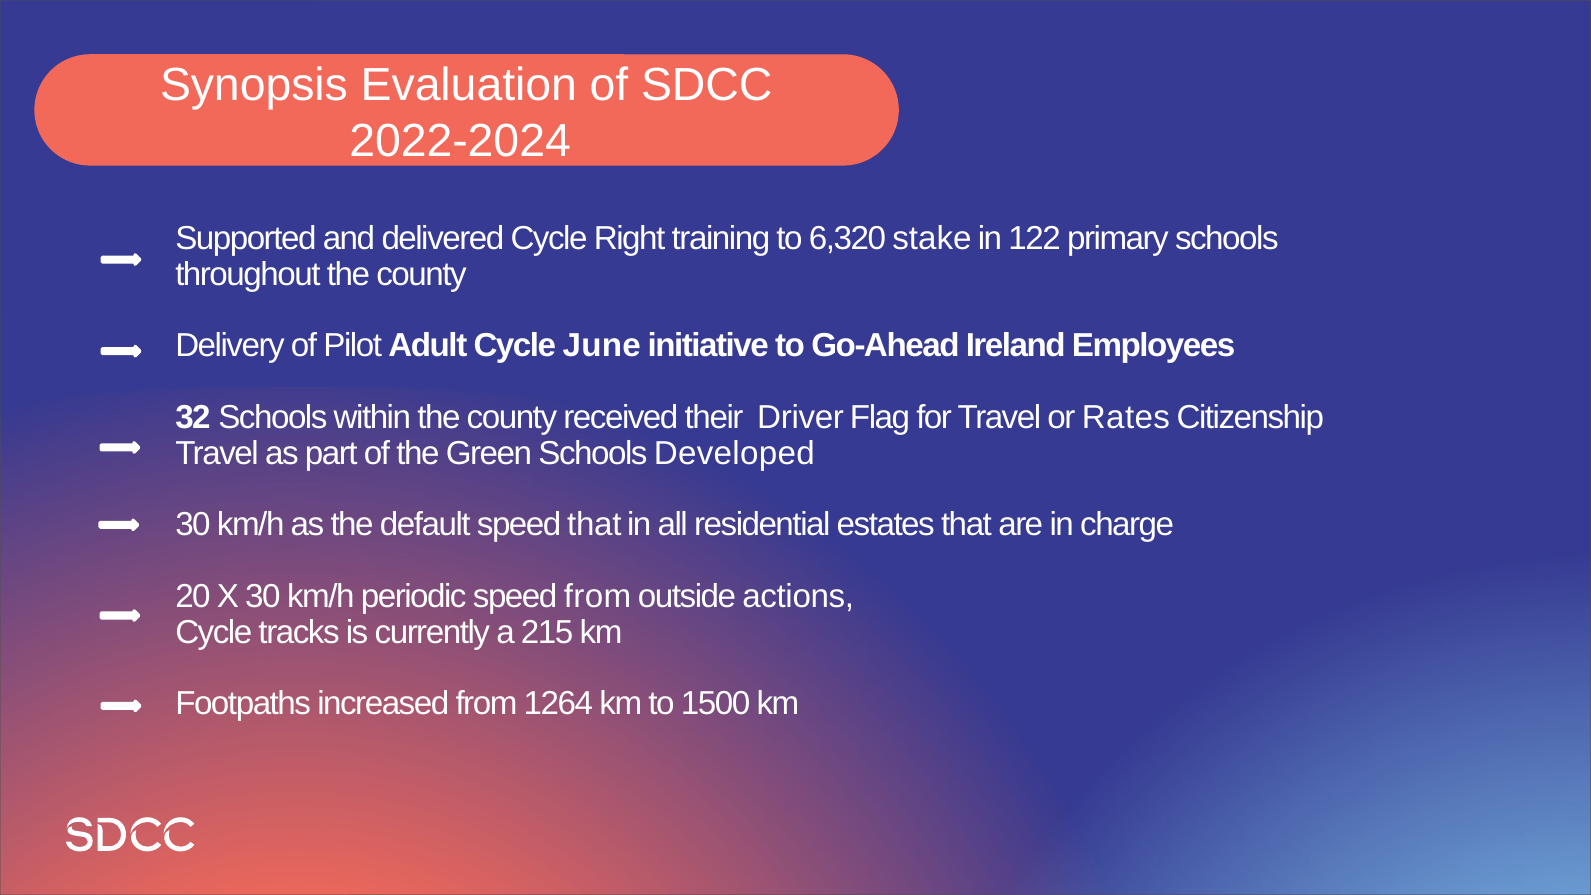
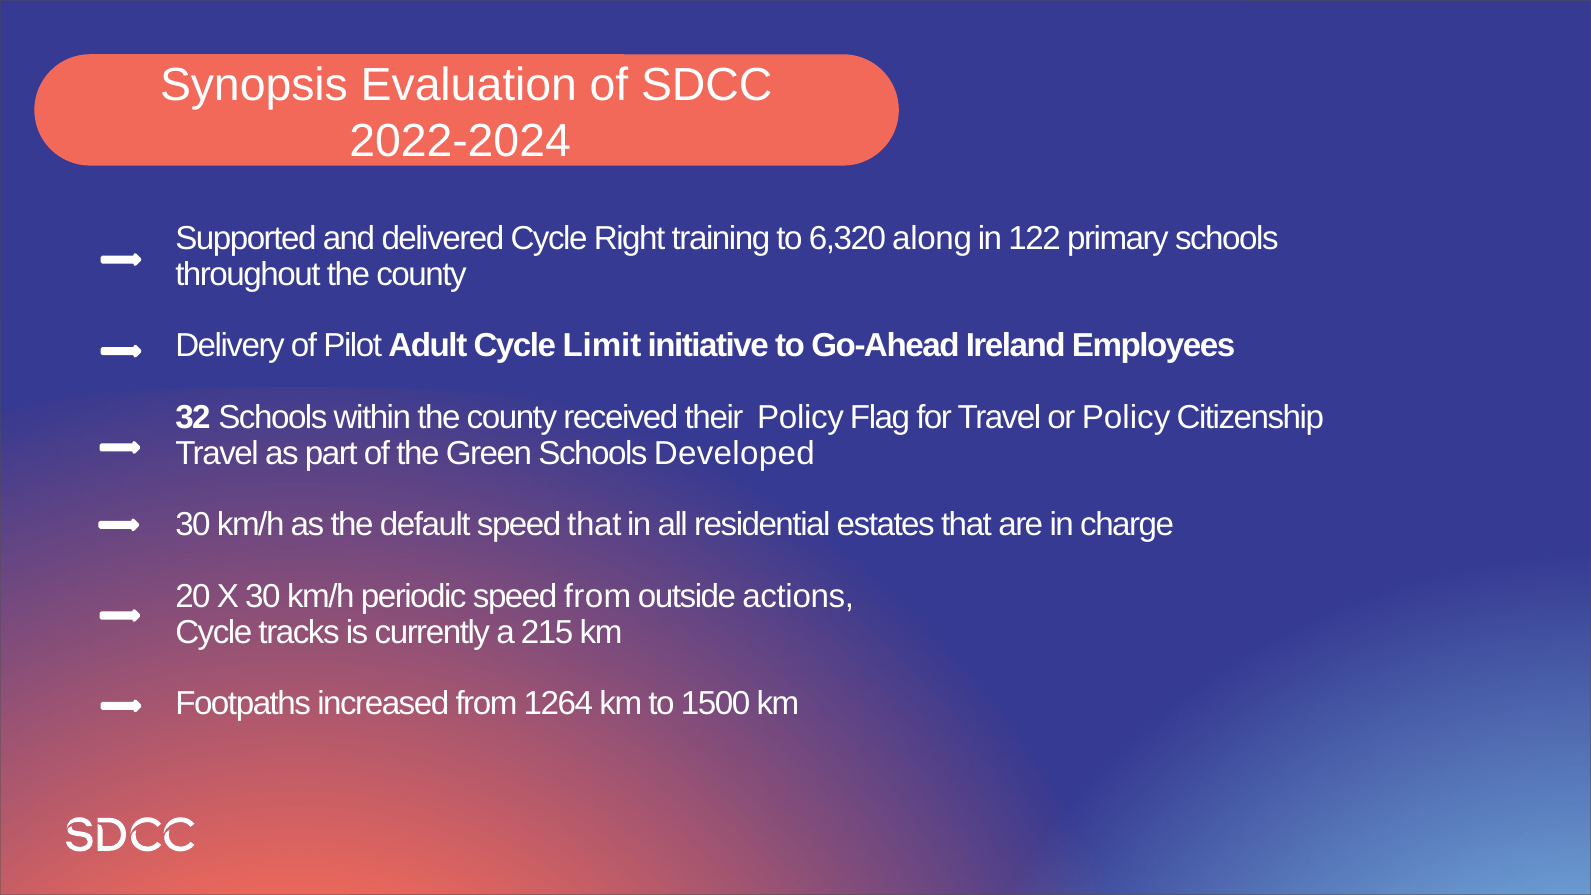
stake: stake -> along (932, 238)
June: June -> Limit (602, 346)
their Driver: Driver -> Policy (801, 417)
or Rates: Rates -> Policy (1126, 417)
